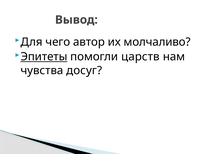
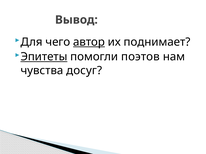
автор underline: none -> present (89, 42)
молчаливо: молчаливо -> поднимает (157, 42)
царств: царств -> поэтов (140, 57)
